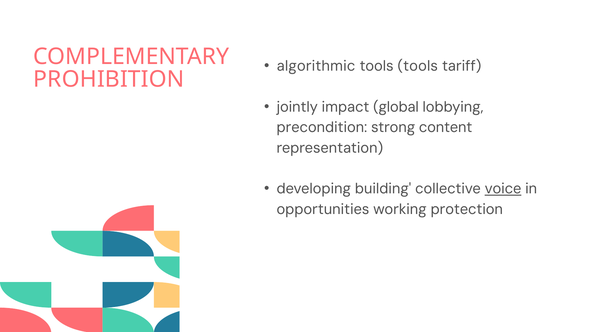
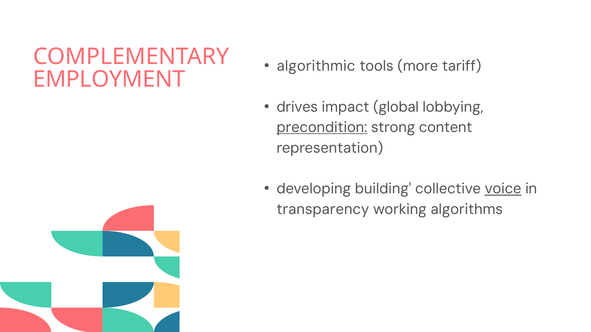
tools tools: tools -> more (418, 66)
PROHIBITION: PROHIBITION -> EMPLOYMENT (109, 79)
jointly: jointly -> drives (297, 107)
precondition underline: none -> present (322, 128)
opportunities: opportunities -> transparency (323, 210)
protection: protection -> algorithms (467, 210)
